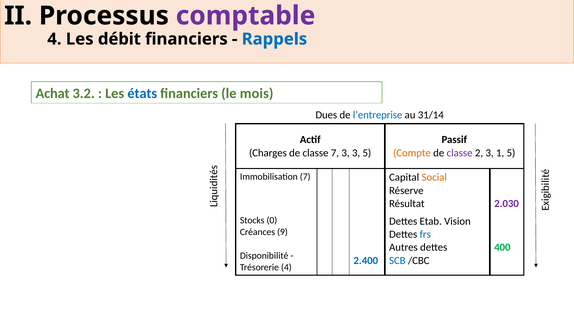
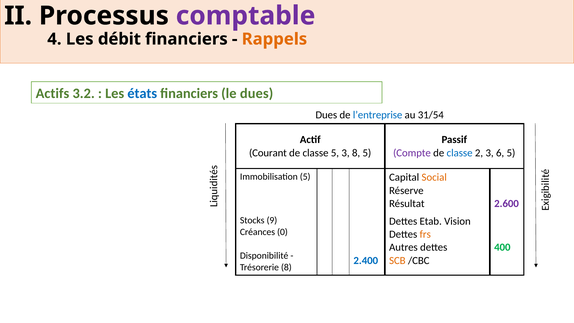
Rappels colour: blue -> orange (274, 39)
Achat: Achat -> Actifs (52, 93)
le mois: mois -> dues (257, 93)
31/14: 31/14 -> 31/54 (431, 115)
Charges: Charges -> Courant (268, 153)
classe 7: 7 -> 5 (335, 153)
3 3: 3 -> 8 (356, 153)
Compte colour: orange -> purple (412, 153)
classe colour: purple -> blue (460, 153)
1: 1 -> 6 (500, 153)
Immobilisation 7: 7 -> 5 (305, 177)
2.030: 2.030 -> 2.600 (507, 204)
0: 0 -> 9 (272, 220)
9: 9 -> 0 (282, 232)
frs colour: blue -> orange (425, 234)
SCB colour: blue -> orange (397, 260)
Trésorerie 4: 4 -> 8 (286, 267)
